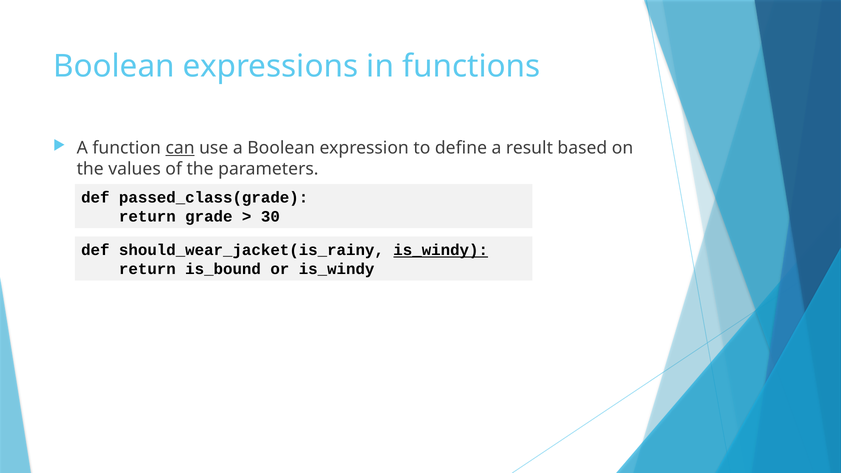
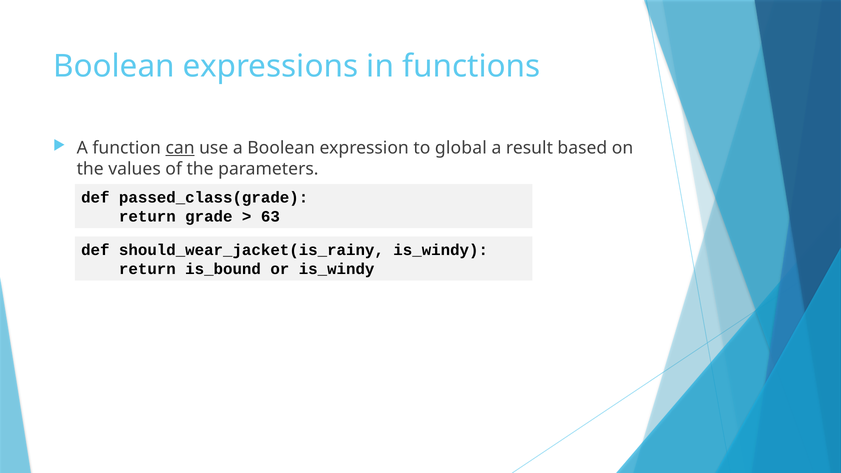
define: define -> global (461, 148)
30: 30 -> 63 (270, 217)
is_windy underline: present -> none (441, 250)
